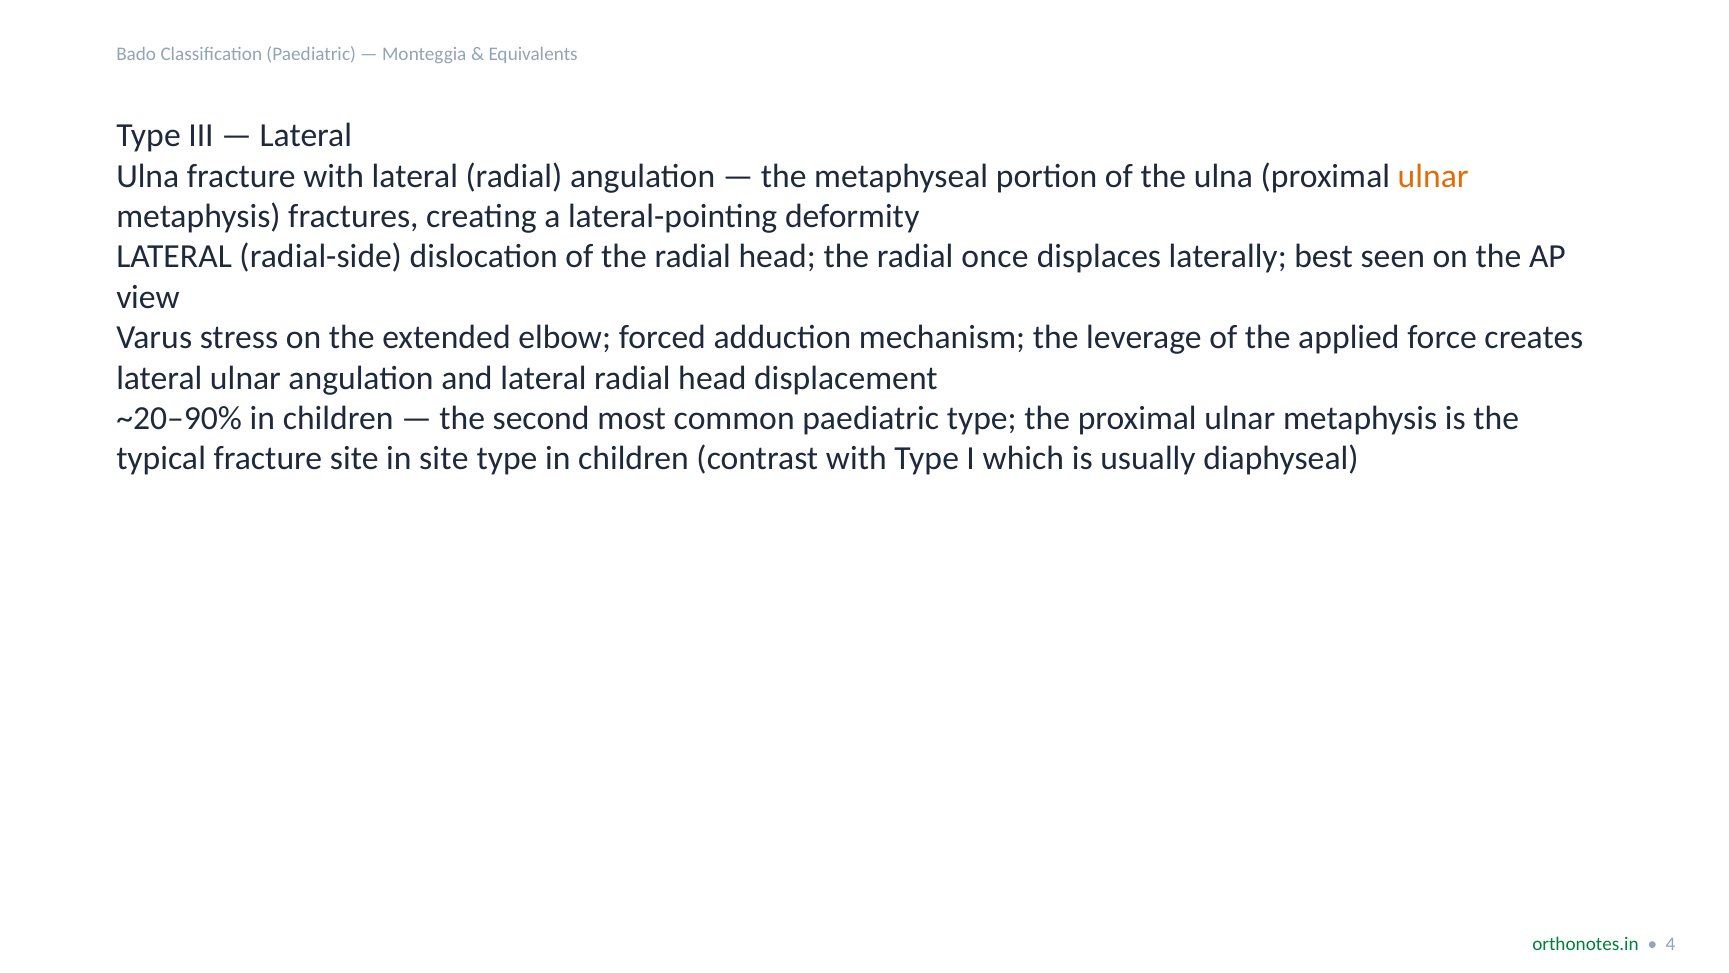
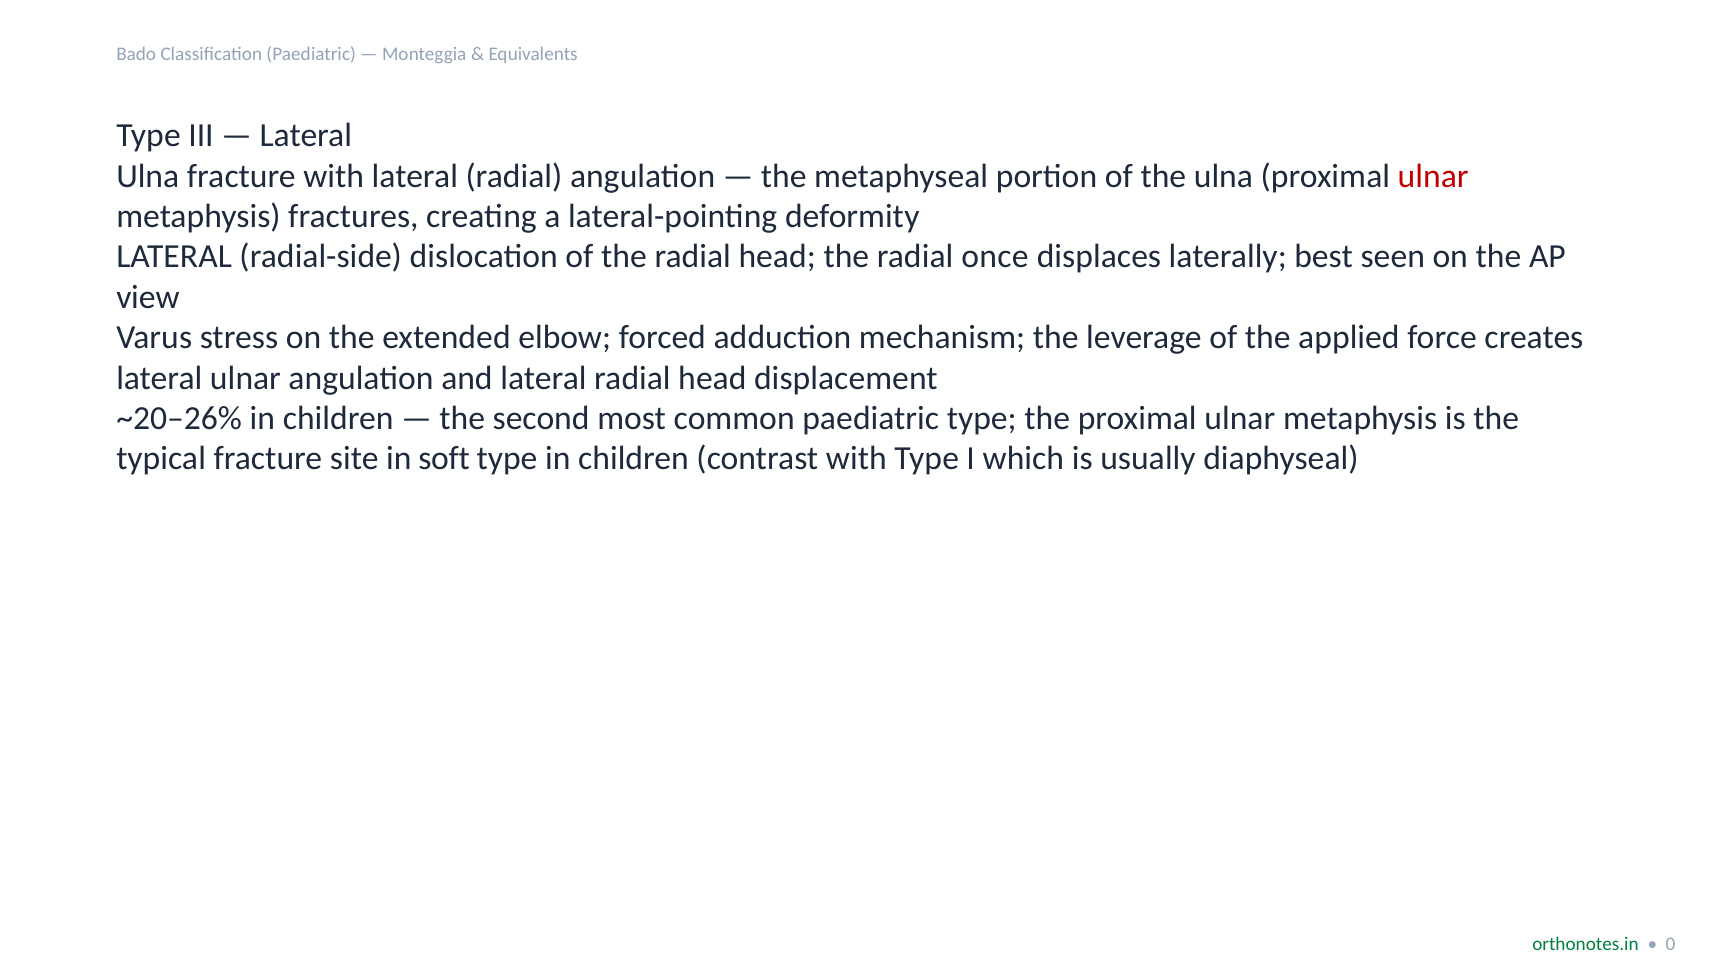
ulnar colour: orange -> red (1433, 176)
~20–90%: ~20–90% -> ~20–26% (179, 418)
in site: site -> soft (444, 459)
4: 4 -> 0 (1671, 944)
